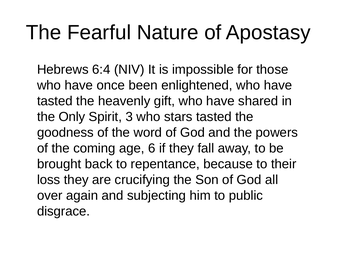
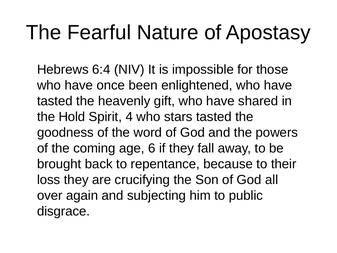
Only: Only -> Hold (72, 117)
3: 3 -> 4 (129, 117)
